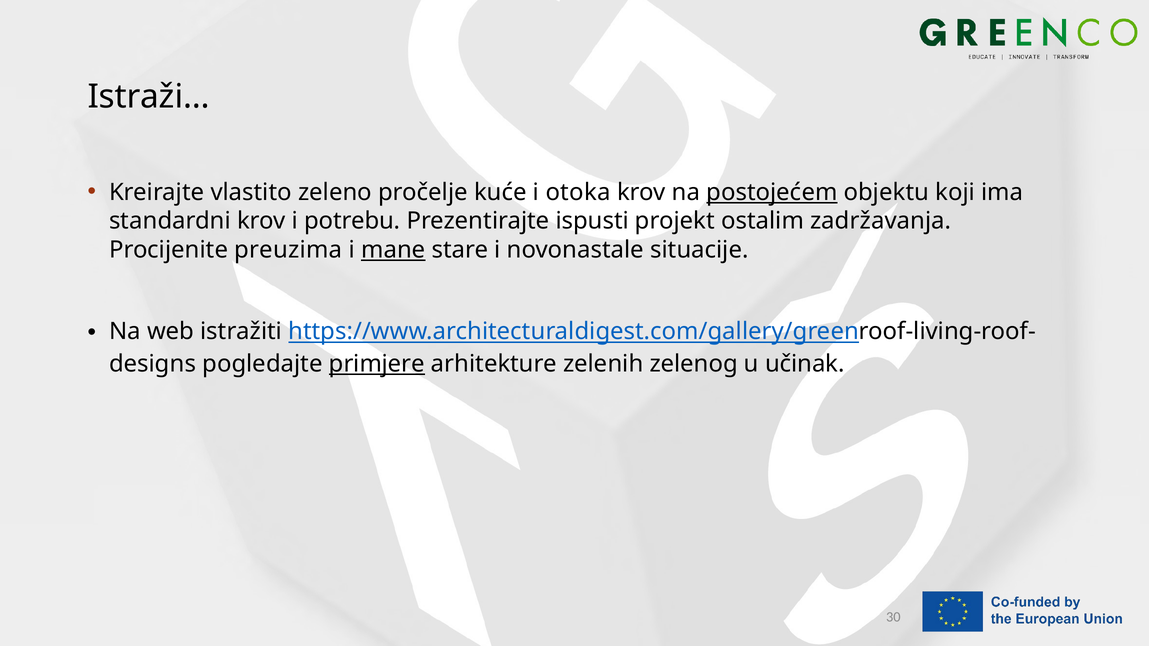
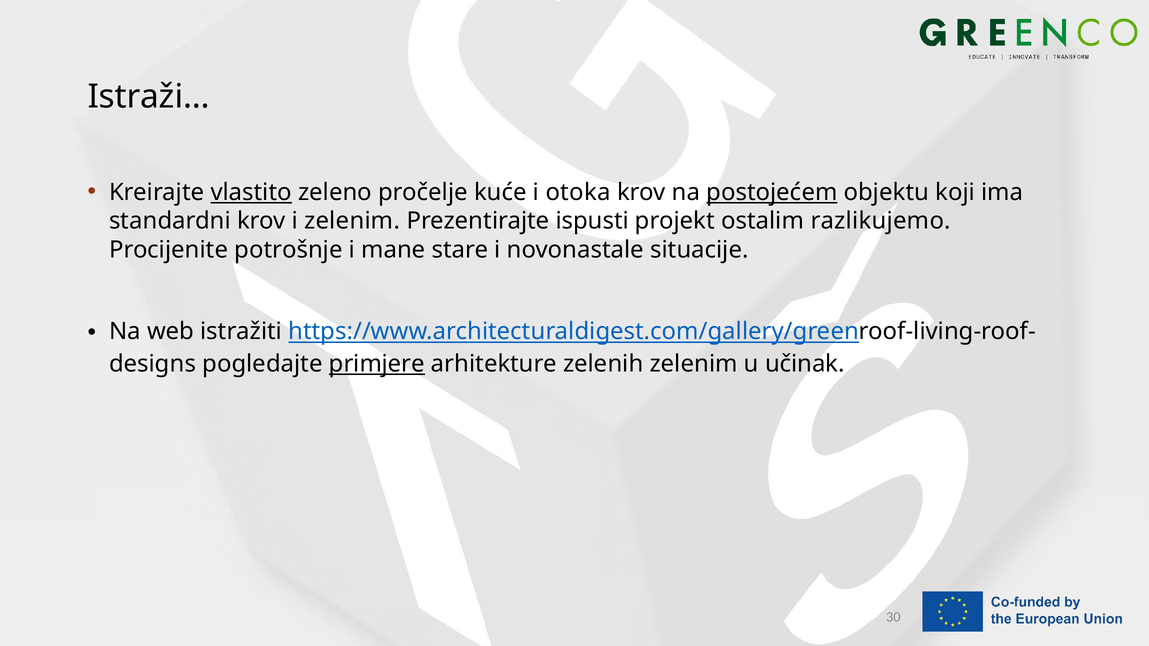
vlastito underline: none -> present (251, 192)
i potrebu: potrebu -> zelenim (352, 221)
zadržavanja: zadržavanja -> razlikujemo (881, 221)
preuzima: preuzima -> potrošnje (288, 250)
mane underline: present -> none (393, 250)
zelenih zelenog: zelenog -> zelenim (694, 364)
